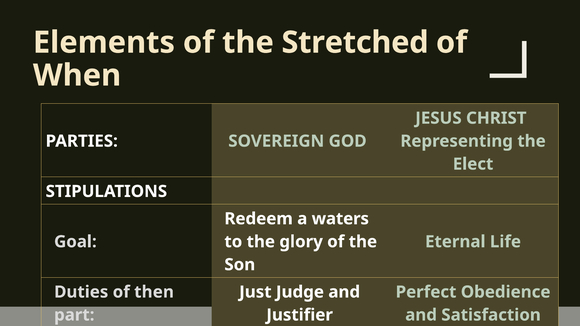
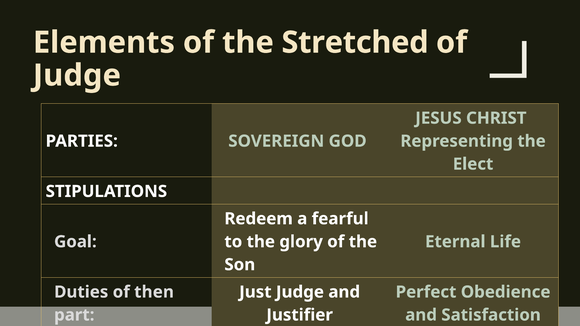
When: When -> Judge (77, 75)
waters: waters -> fearful (340, 219)
